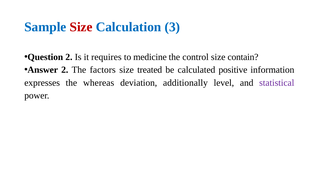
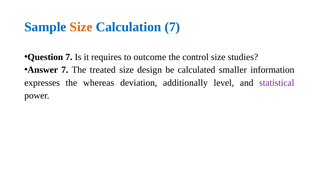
Size colour: red -> orange (81, 27)
Calculation 3: 3 -> 7 (172, 27)
Question 2: 2 -> 7 (69, 57)
medicine: medicine -> outcome (150, 57)
contain: contain -> studies (243, 57)
Answer 2: 2 -> 7 (65, 70)
factors: factors -> treated (103, 70)
treated: treated -> design (150, 70)
positive: positive -> smaller (233, 70)
